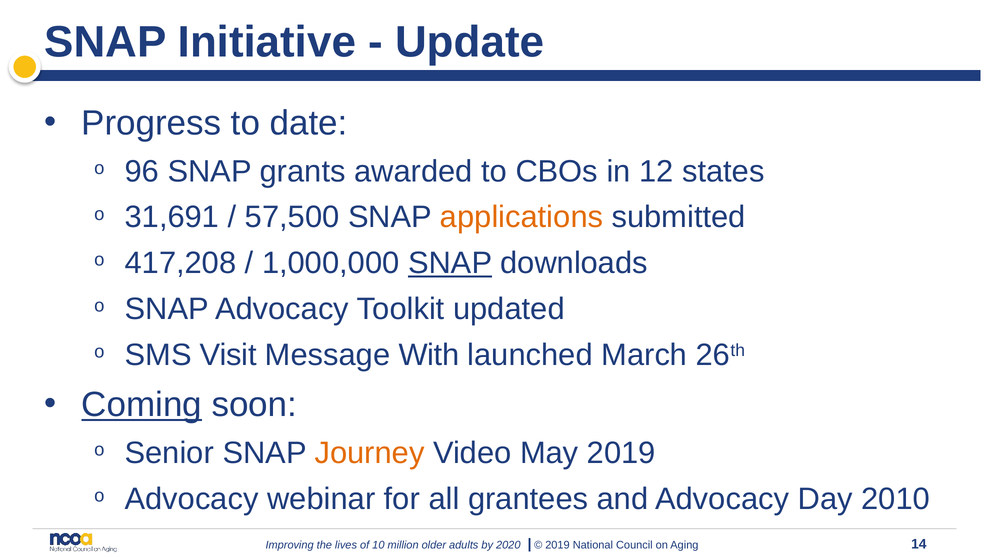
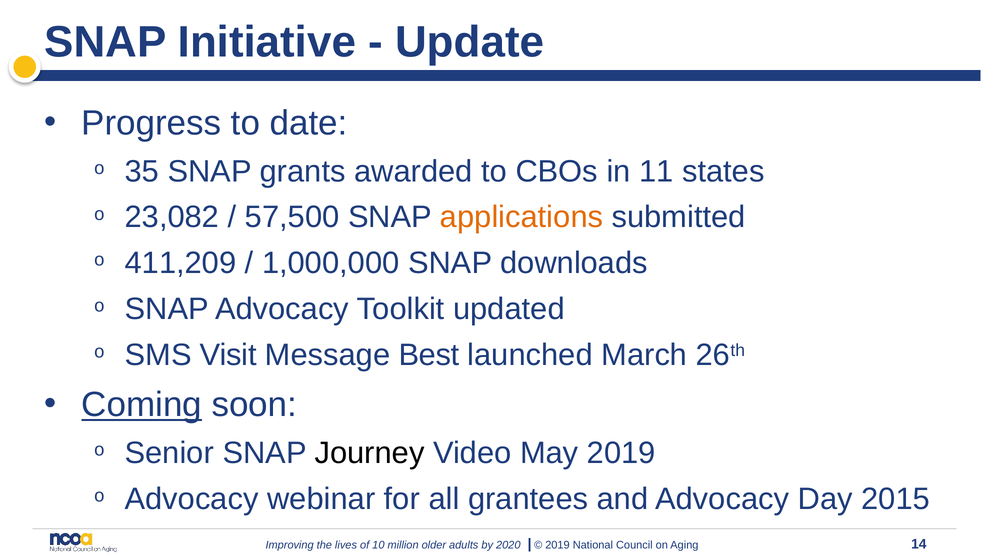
96: 96 -> 35 (142, 171)
12: 12 -> 11 (656, 171)
31,691: 31,691 -> 23,082 (172, 217)
417,208: 417,208 -> 411,209 (181, 263)
SNAP underline: present -> none (450, 263)
With: With -> Best (429, 355)
Journey colour: orange -> black (370, 452)
2010: 2010 -> 2015 (896, 498)
